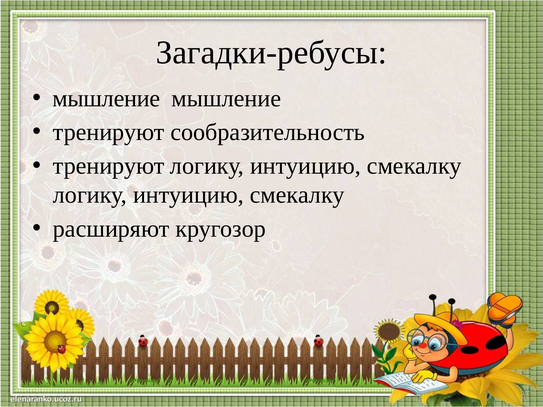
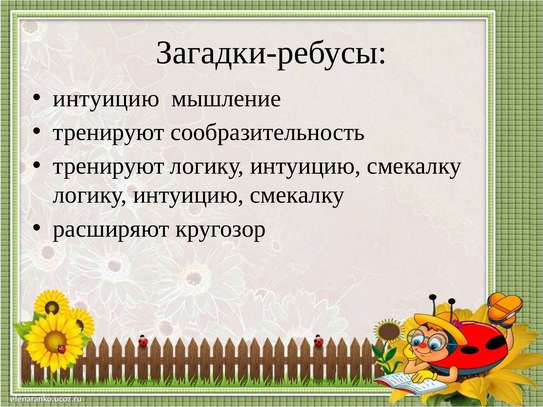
мышление: мышление -> интуицию (106, 98)
